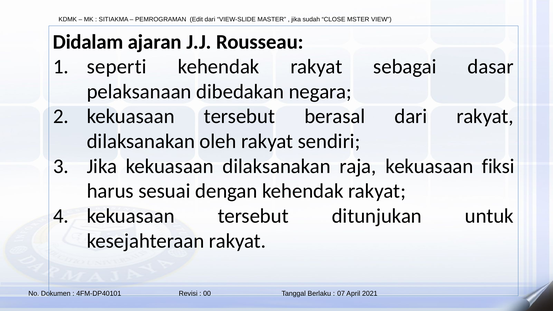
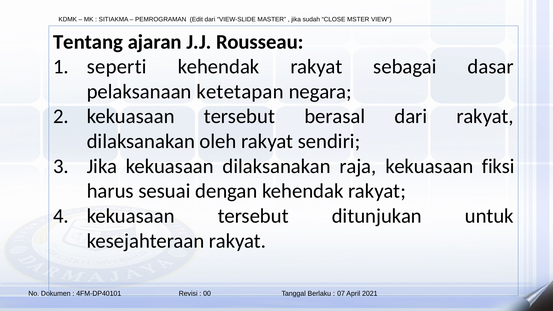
Didalam: Didalam -> Tentang (88, 42)
dibedakan: dibedakan -> ketetapan (240, 92)
